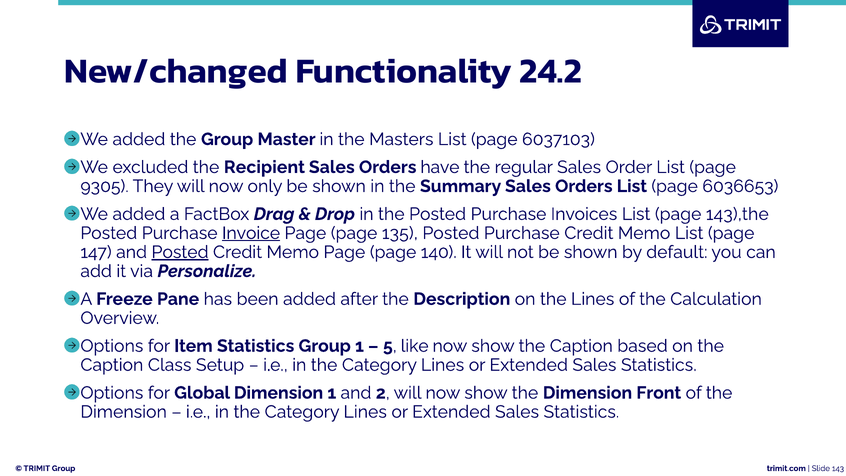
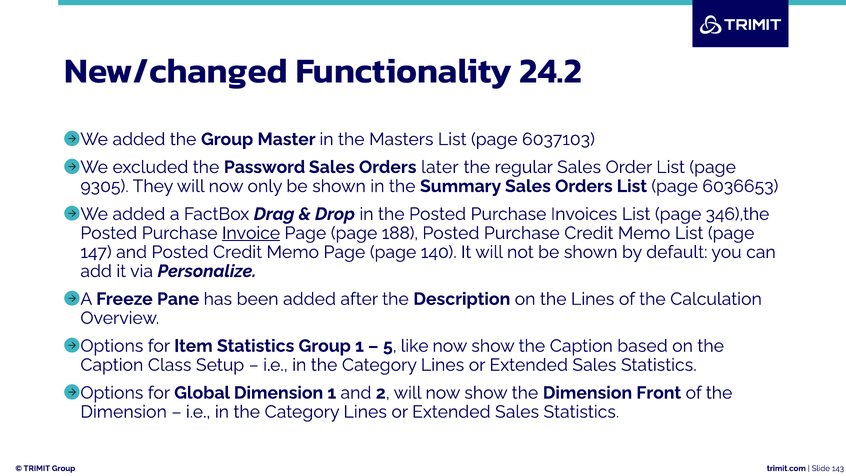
Recipient: Recipient -> Password (265, 167)
have: have -> later (440, 167)
143),the: 143),the -> 346),the (737, 214)
135: 135 -> 188 (400, 233)
Posted underline: present -> none (180, 252)
